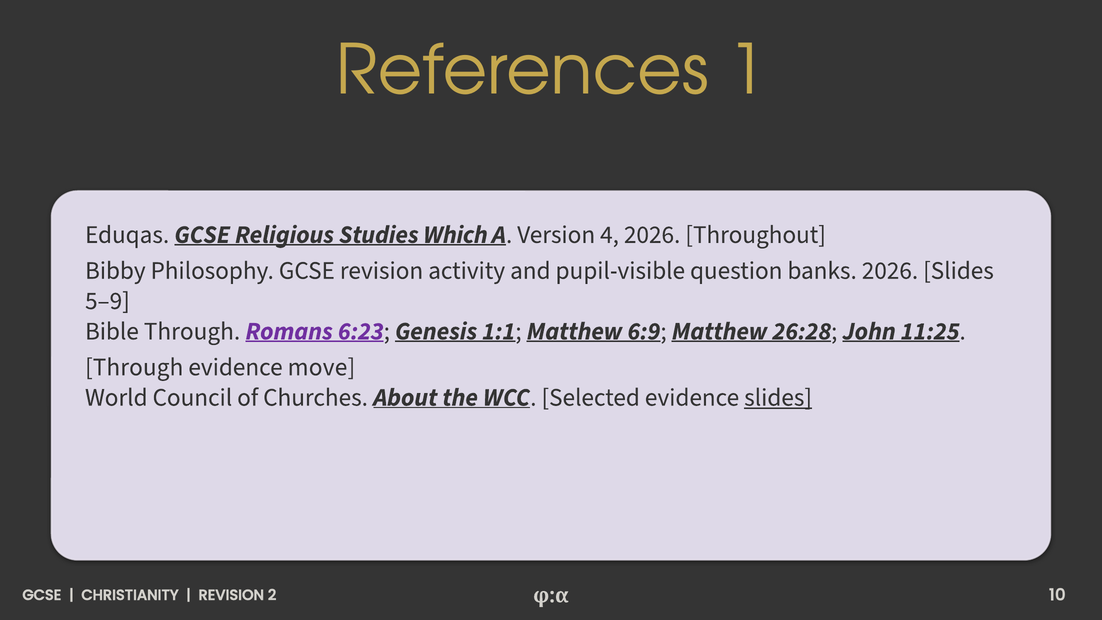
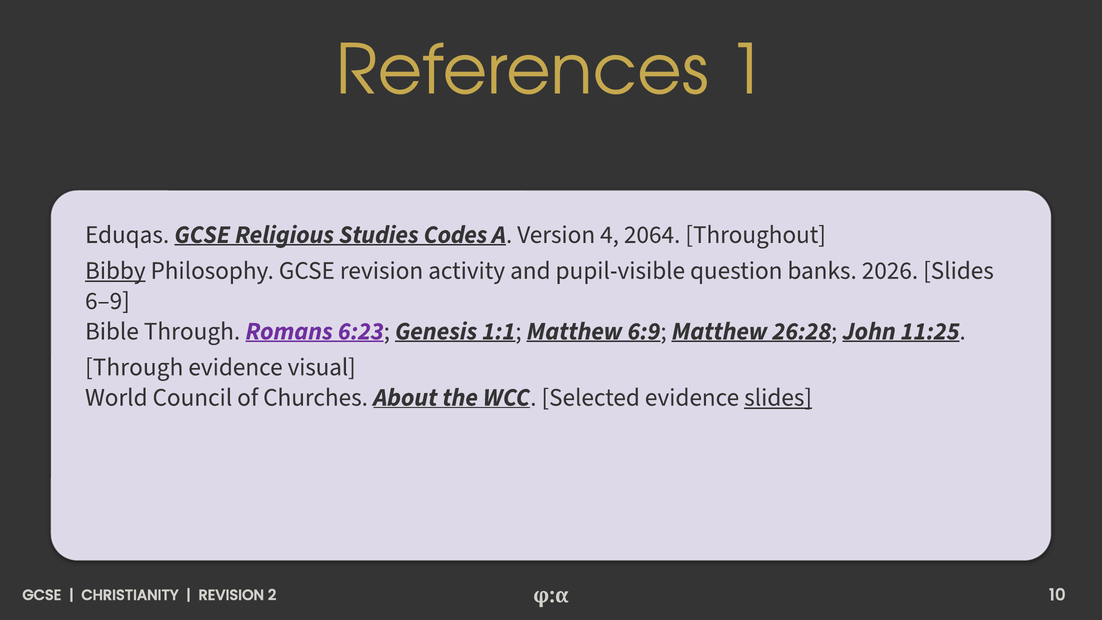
Which: Which -> Codes (455, 235)
4 2026: 2026 -> 2064 (652, 235)
Bibby underline: none -> present (115, 270)
5–9: 5–9 -> 6–9 (107, 301)
move: move -> visual (322, 367)
